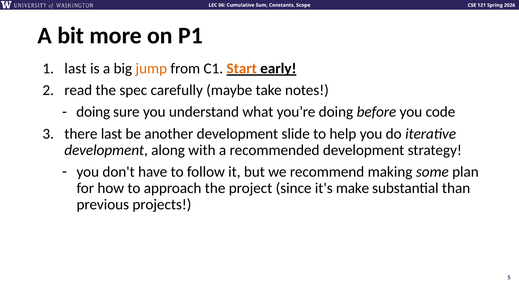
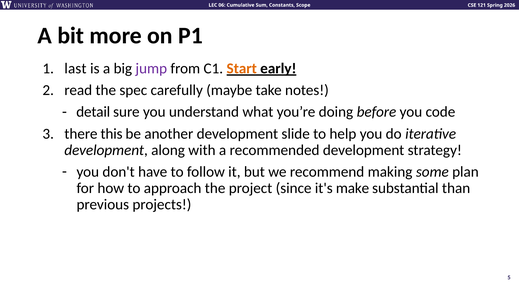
jump colour: orange -> purple (151, 68)
doing: doing -> detail (93, 112)
there last: last -> this (112, 134)
